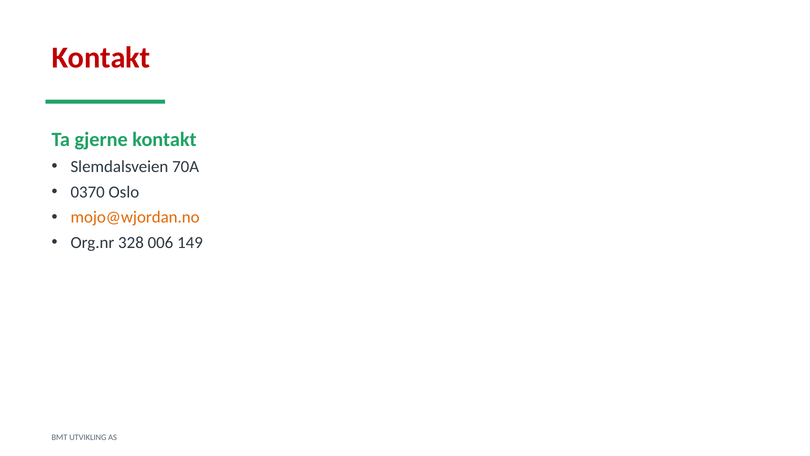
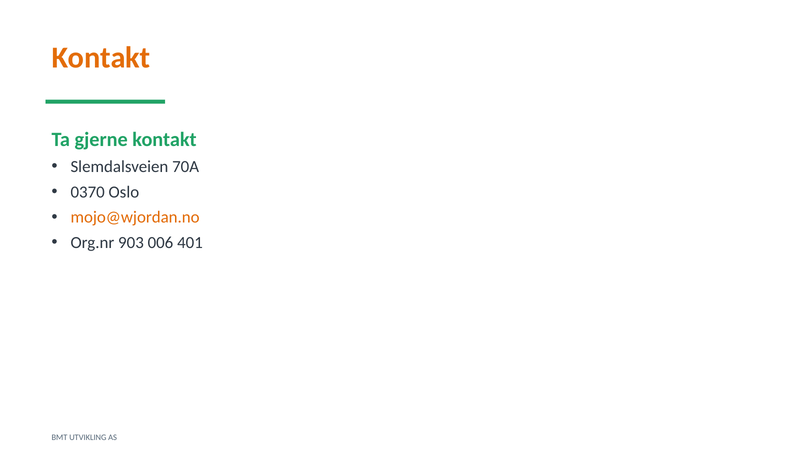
Kontakt colour: red -> orange (101, 58)
328: 328 -> 903 (131, 243)
149: 149 -> 401 (190, 243)
